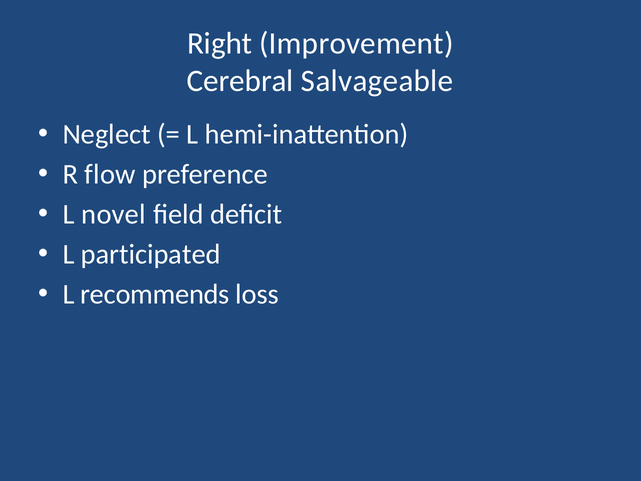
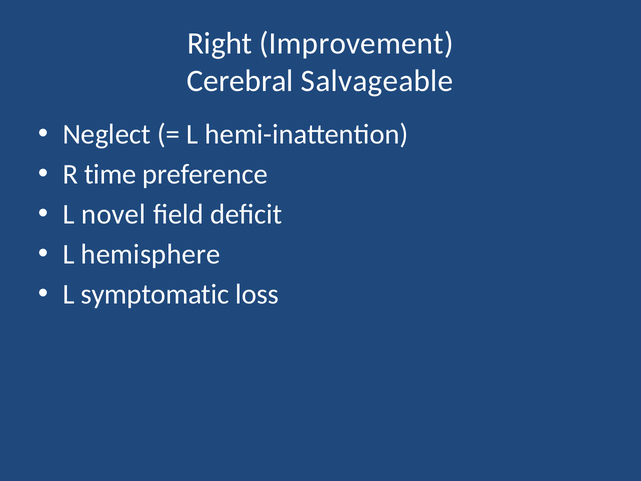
flow: flow -> time (110, 174)
participated: participated -> hemisphere (151, 254)
recommends: recommends -> symptomatic (155, 294)
